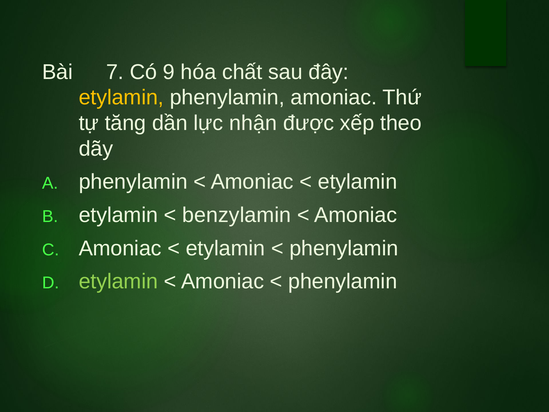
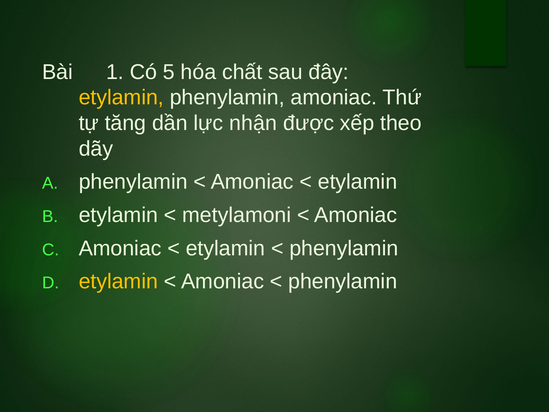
7: 7 -> 1 (115, 72)
9: 9 -> 5 (169, 72)
benzylamin: benzylamin -> metylamoni (237, 215)
etylamin colour: light green -> yellow (118, 281)
